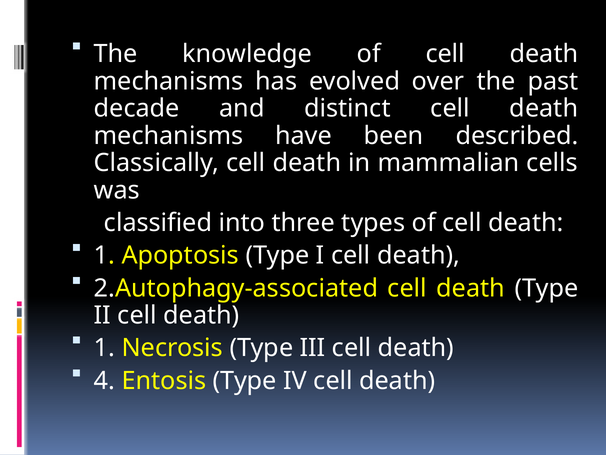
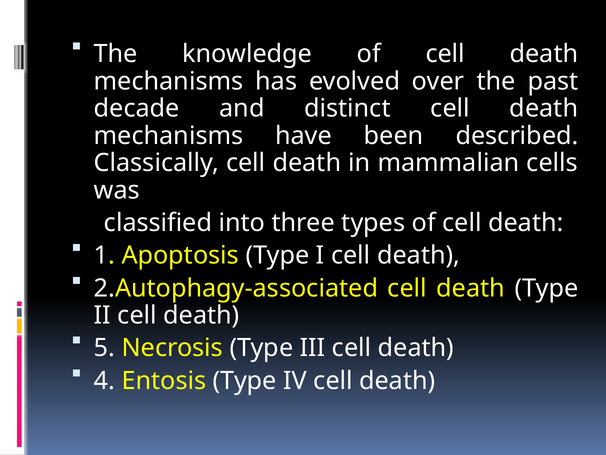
1: 1 -> 5 (104, 348)
